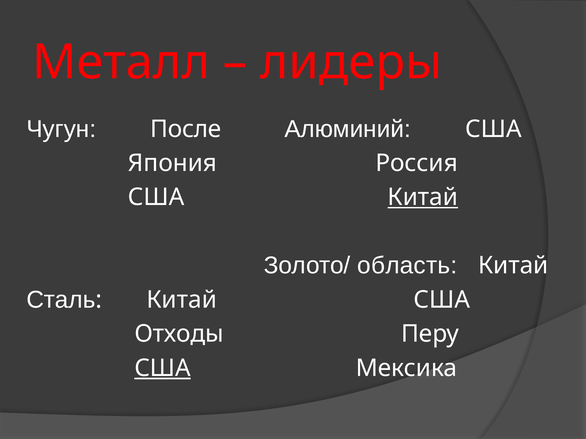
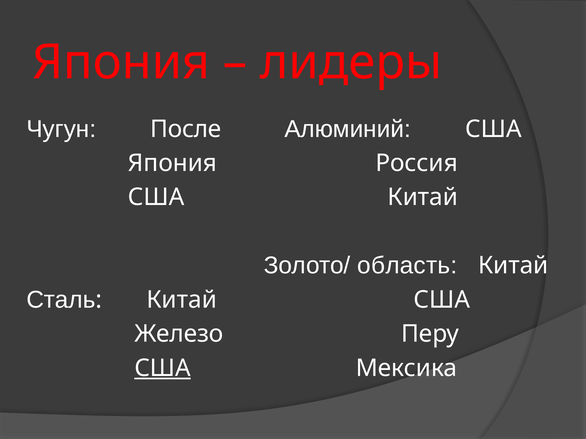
Металл: Металл -> Япония (121, 63)
Китай underline: present -> none (423, 197)
Отходы: Отходы -> Железо (179, 334)
